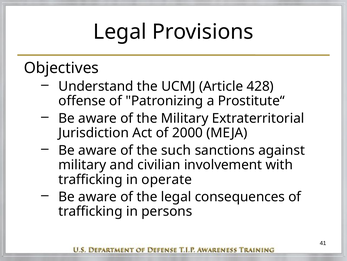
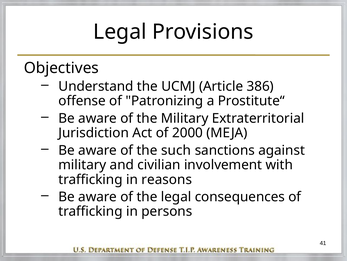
428: 428 -> 386 (260, 86)
operate: operate -> reasons (167, 179)
